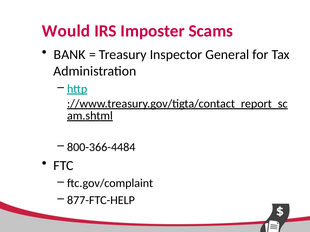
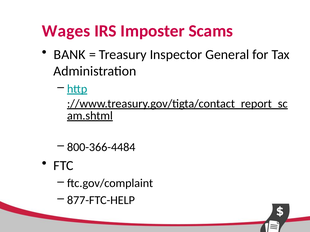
Would: Would -> Wages (66, 31)
